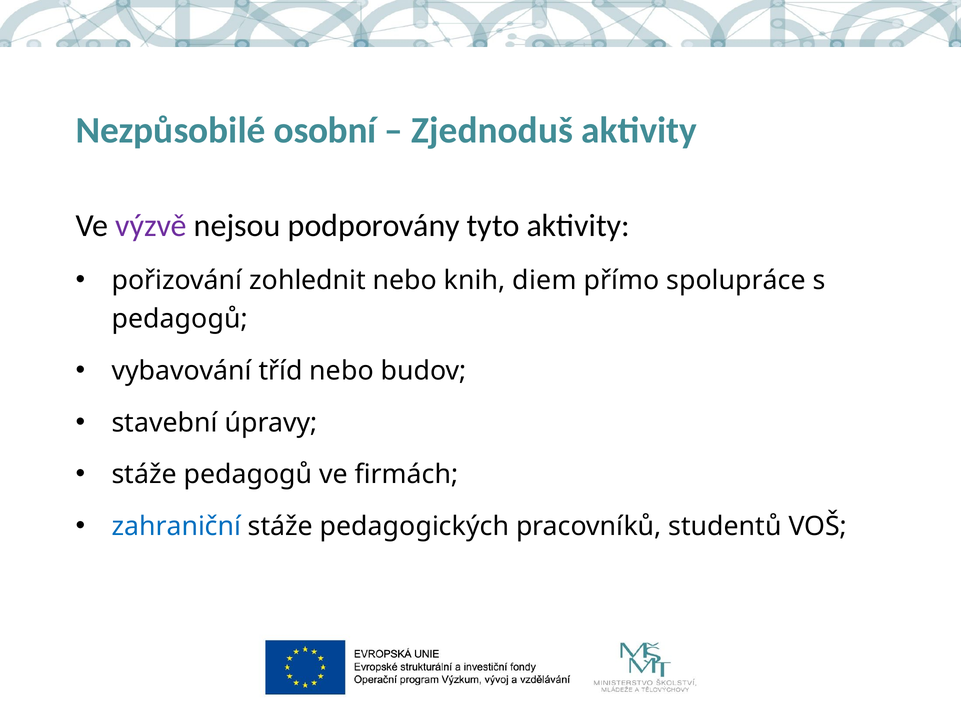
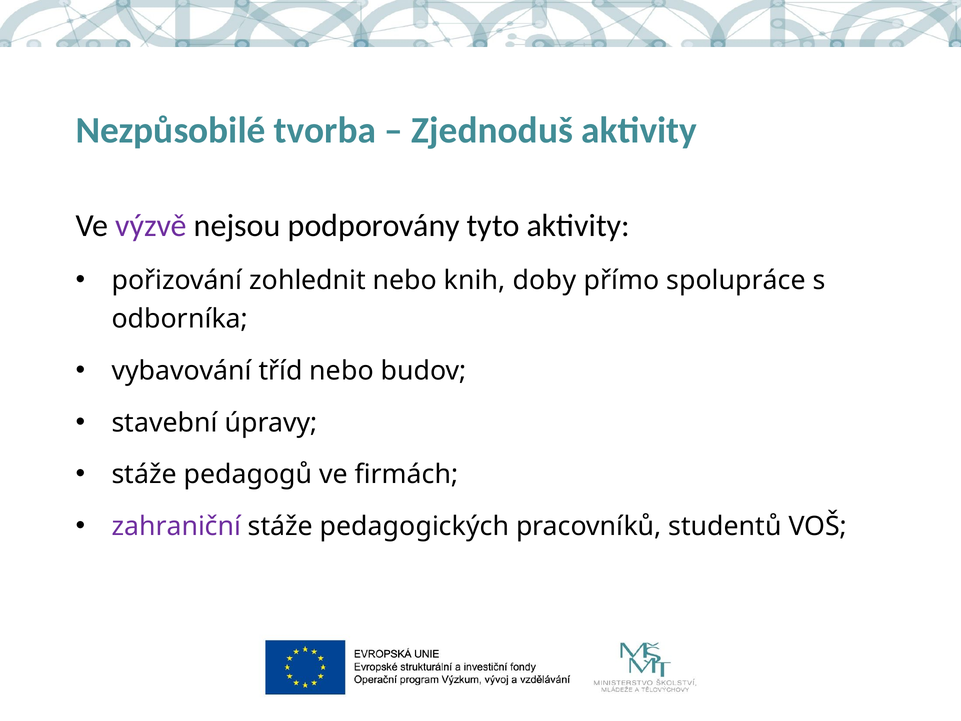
osobní: osobní -> tvorba (325, 130)
diem: diem -> doby (544, 280)
pedagogů: pedagogů -> odborníka (180, 319)
zahraniční colour: blue -> purple (176, 526)
